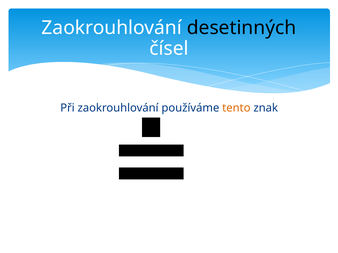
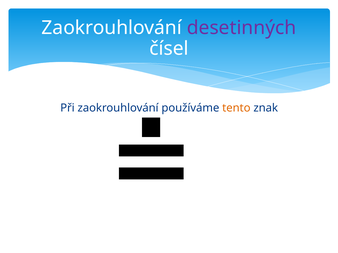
desetinných colour: black -> purple (242, 28)
